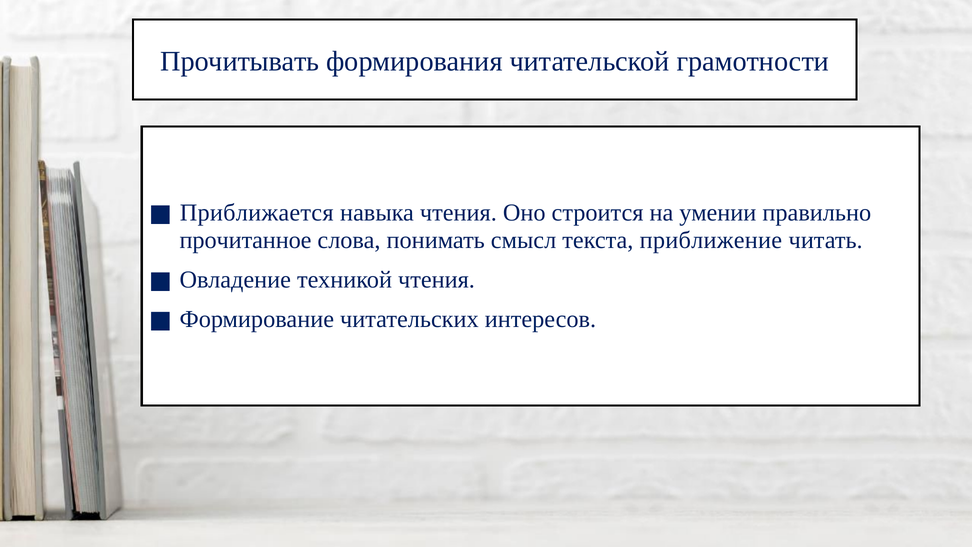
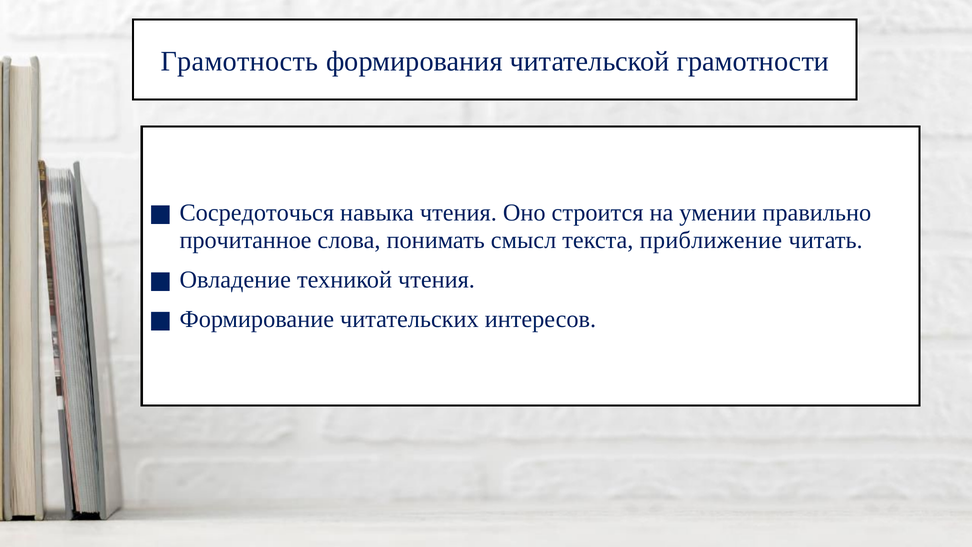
Прочитывать: Прочитывать -> Грамотность (239, 61)
Приближается: Приближается -> Сосредоточься (257, 213)
